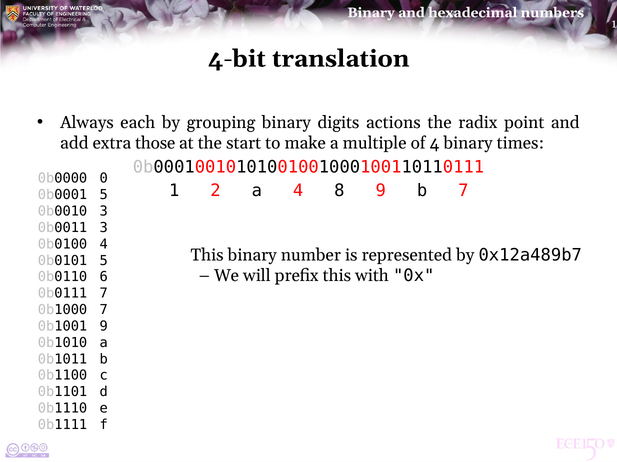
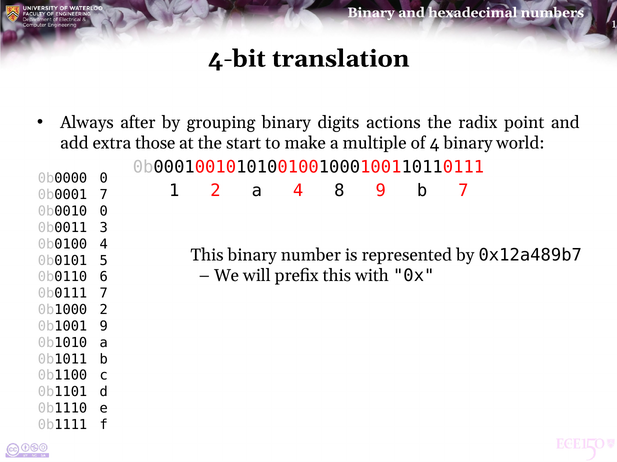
each: each -> after (138, 123)
times: times -> world (520, 143)
0b0001 5: 5 -> 7 (104, 195)
0b0010 3: 3 -> 0 (104, 212)
0b1000 7: 7 -> 2 (104, 310)
